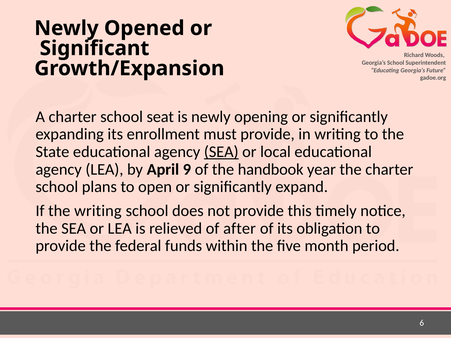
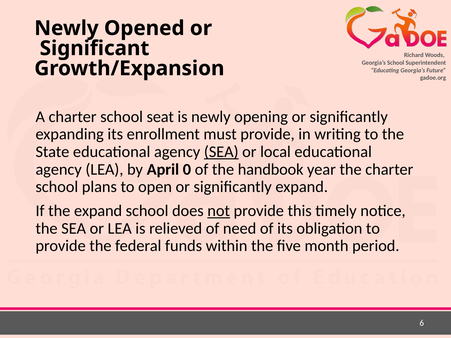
9: 9 -> 0 (187, 169)
the writing: writing -> expand (98, 211)
not underline: none -> present (219, 211)
after: after -> need (240, 228)
